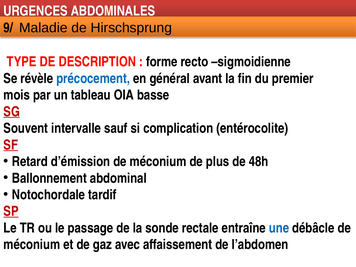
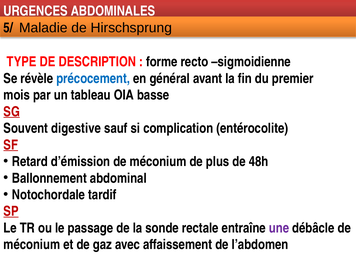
9/: 9/ -> 5/ (8, 28)
intervalle: intervalle -> digestive (76, 128)
une colour: blue -> purple (279, 228)
